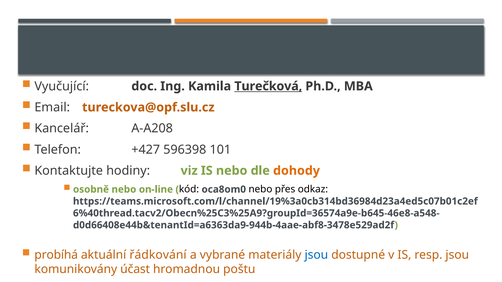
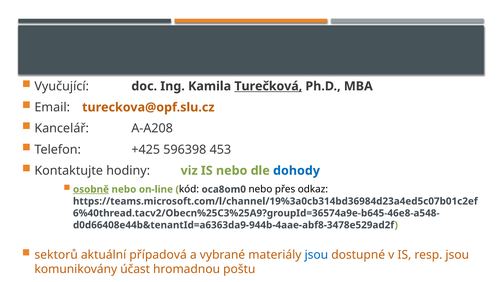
+427: +427 -> +425 (146, 150)
101: 101 -> 453 (220, 150)
dohody colour: orange -> blue (297, 171)
osobně underline: none -> present (91, 190)
probíhá: probíhá -> sektorů (56, 255)
řádkování: řádkování -> případová (158, 255)
